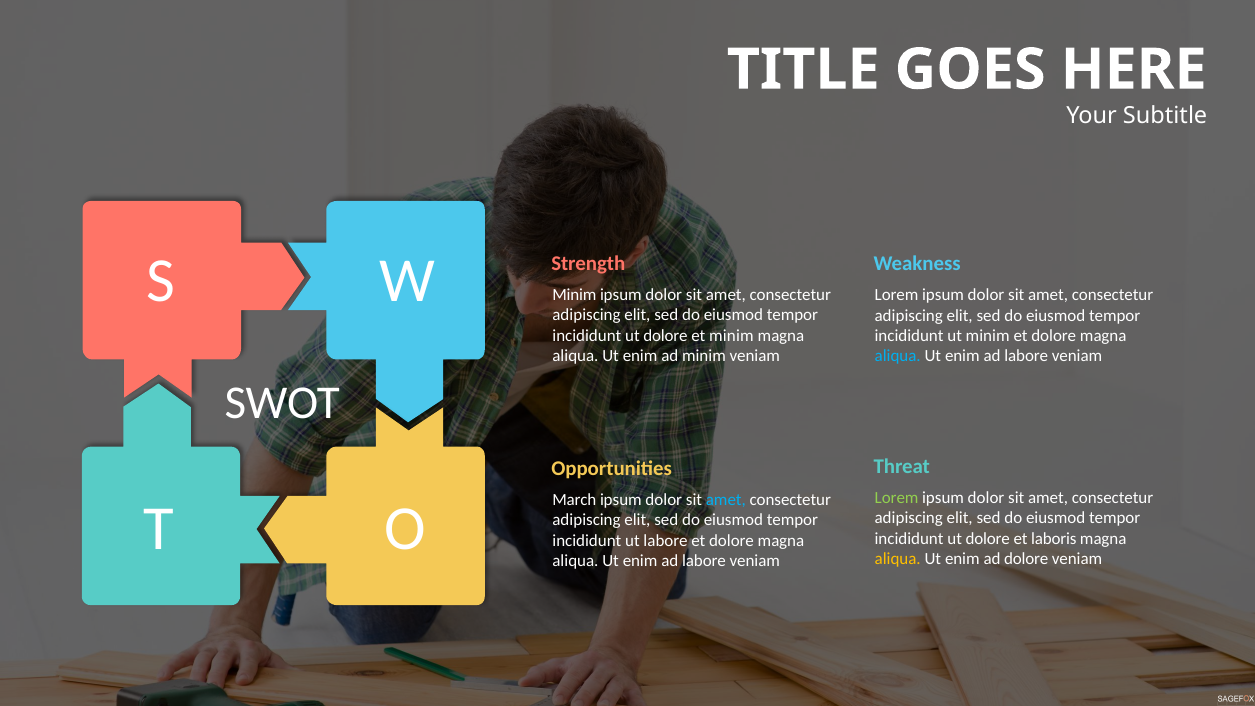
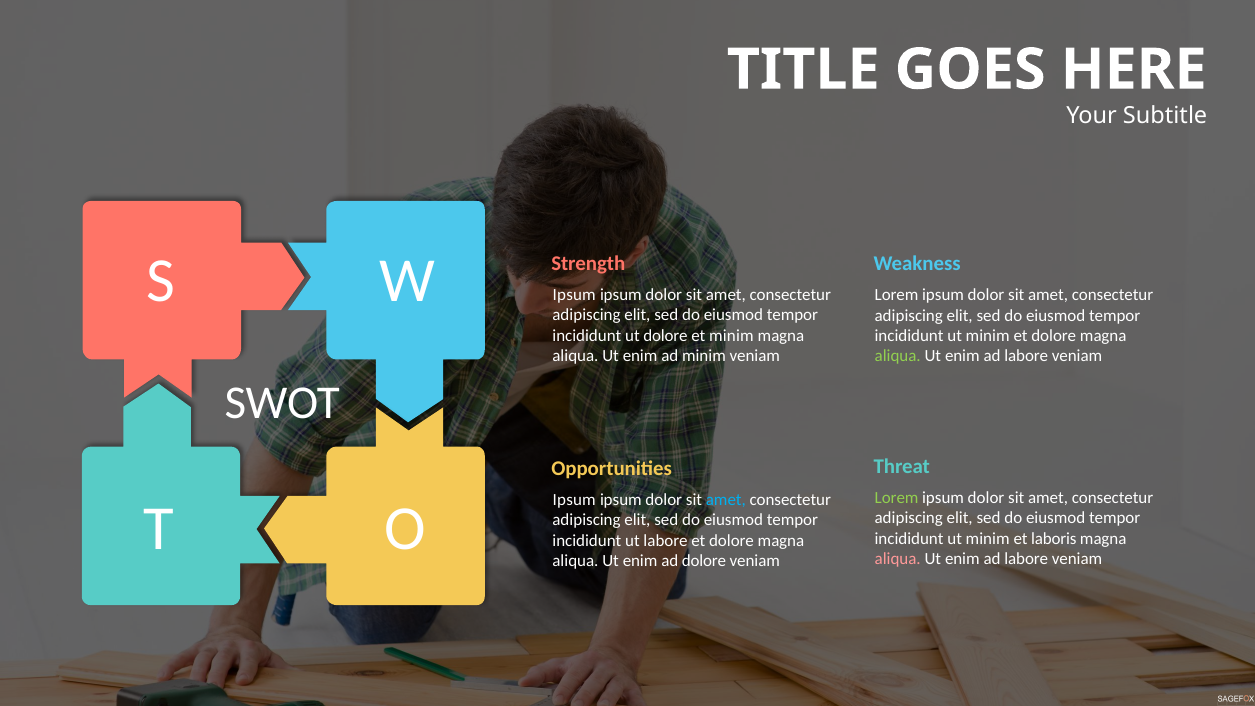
Minim: Minim -> Ipsum (574, 295)
aliqua colour: light blue -> light green (898, 356)
March: March -> Ipsum (574, 500)
dolore: dolore -> minim (988, 539)
aliqua colour: yellow -> pink (898, 559)
dolore: dolore -> labore (1026, 559)
labore: labore -> dolore (704, 561)
